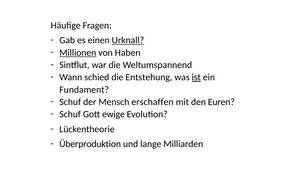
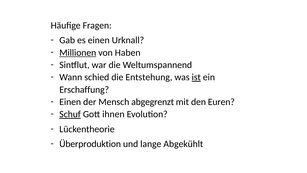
Urknall underline: present -> none (128, 40)
Fundament: Fundament -> Erschaffung (84, 89)
Schuf: Schuf -> Einen (70, 102)
erschaffen: erschaffen -> abgegrenzt (153, 102)
Schuf underline: none -> present (70, 114)
ewige: ewige -> ihnen (113, 114)
Milliarden: Milliarden -> Abgekühlt (183, 144)
